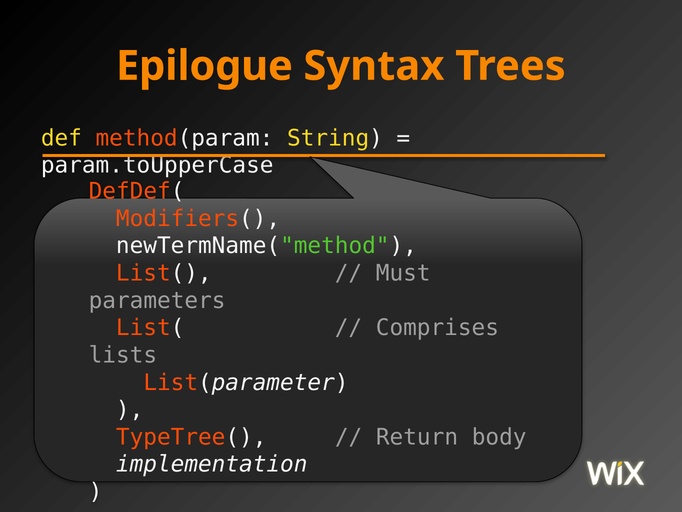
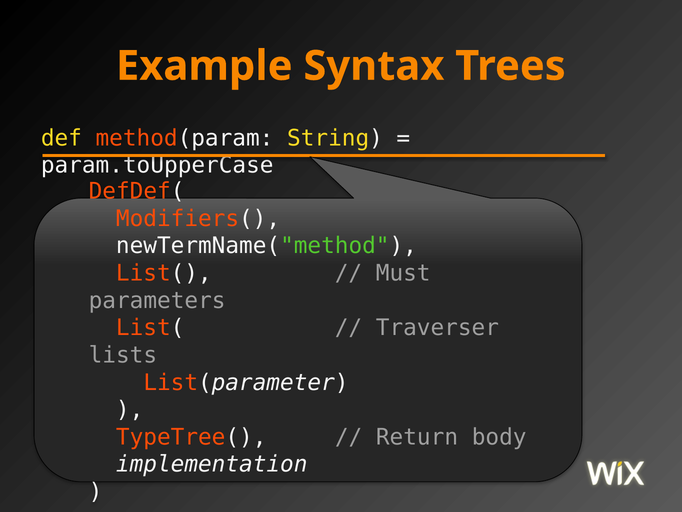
Epilogue: Epilogue -> Example (204, 66)
Comprises: Comprises -> Traverser (437, 328)
